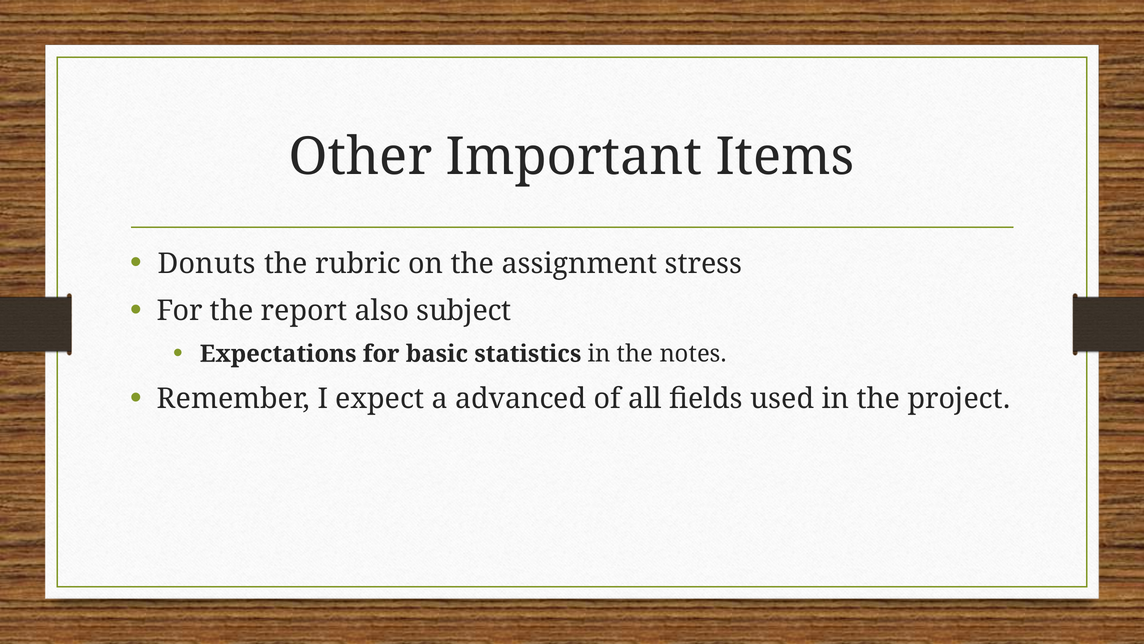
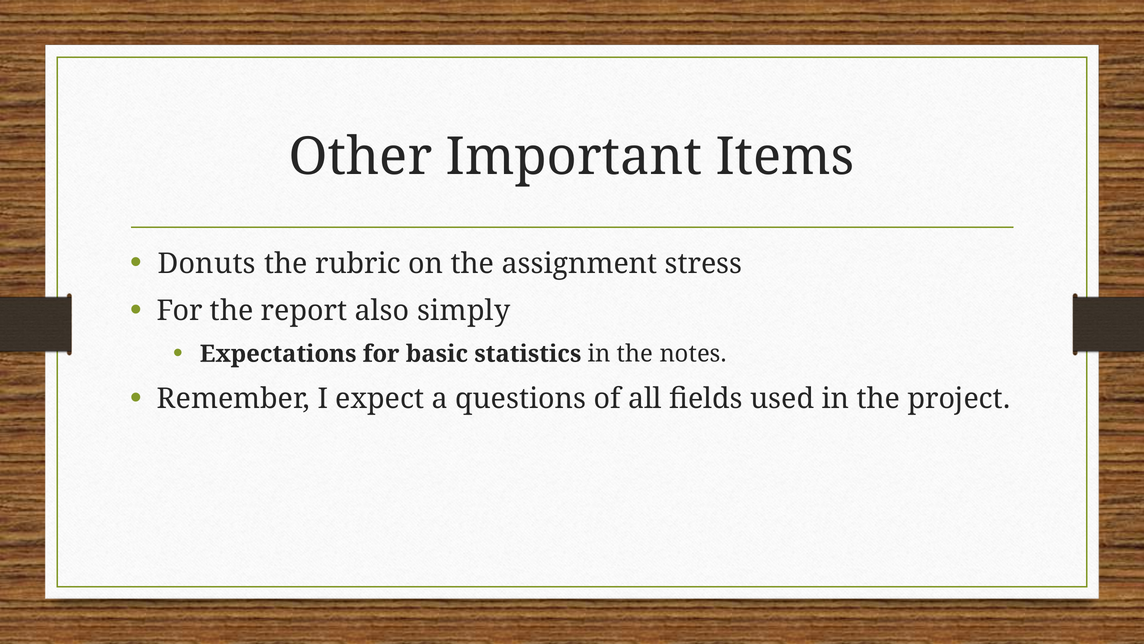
subject: subject -> simply (464, 311)
advanced: advanced -> questions (521, 398)
